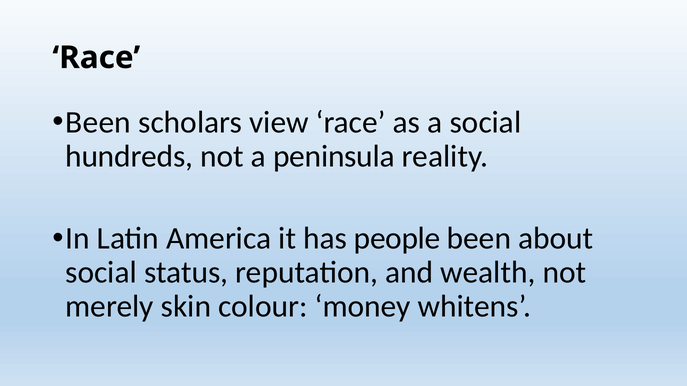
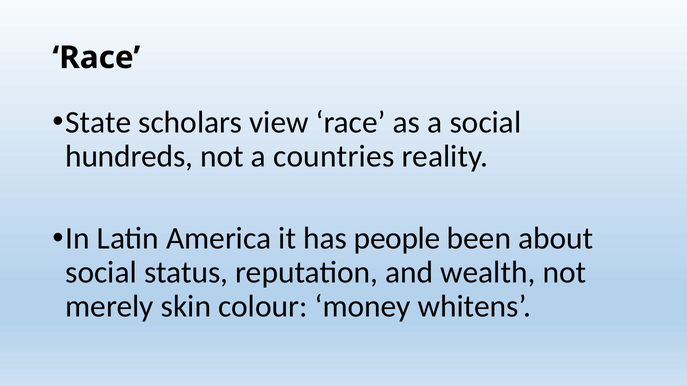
Been: Been -> State (98, 122)
peninsula: peninsula -> countries (334, 156)
